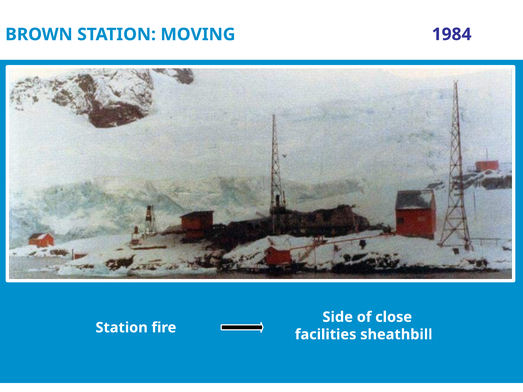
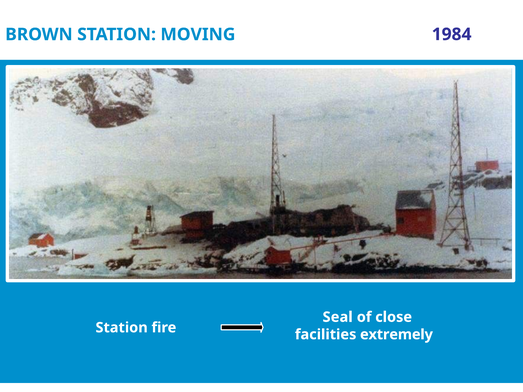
Side: Side -> Seal (338, 317)
sheathbill: sheathbill -> extremely (396, 335)
